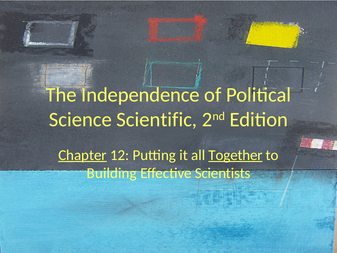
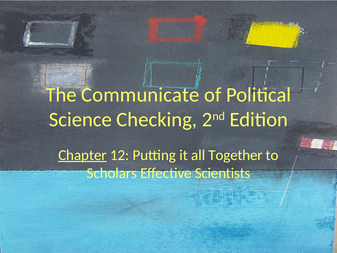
Independence: Independence -> Communicate (140, 95)
Scientific: Scientific -> Checking (157, 119)
Together underline: present -> none (236, 155)
Building: Building -> Scholars (112, 173)
